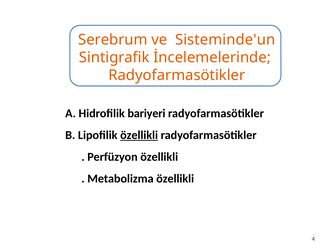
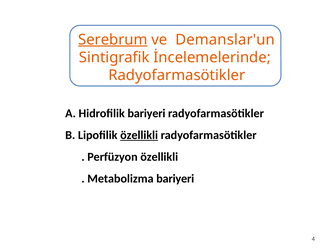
Serebrum underline: none -> present (113, 40)
Sisteminde'un: Sisteminde'un -> Demanslar'un (225, 40)
Metabolizma özellikli: özellikli -> bariyeri (175, 179)
